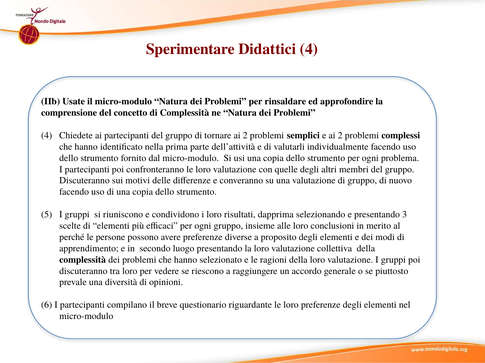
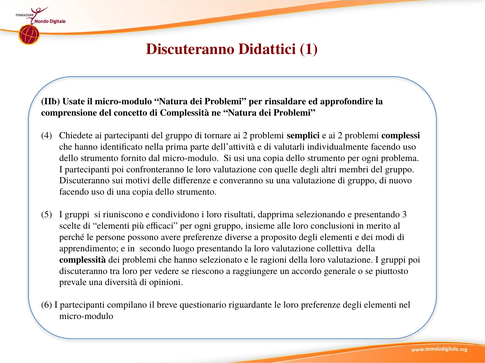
Sperimentare: Sperimentare -> Discuteranno (190, 49)
Didattici 4: 4 -> 1 (309, 49)
